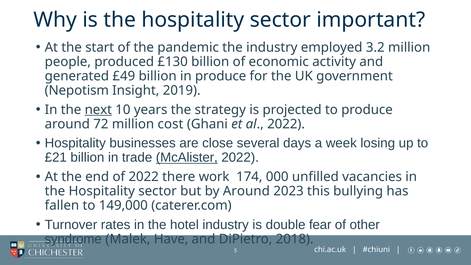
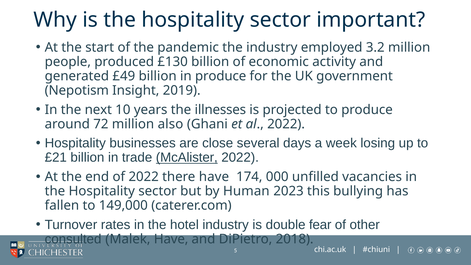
next underline: present -> none (98, 110)
strategy: strategy -> illnesses (220, 110)
cost: cost -> also (170, 124)
there work: work -> have (214, 177)
by Around: Around -> Human (246, 191)
syndrome: syndrome -> consulted (73, 239)
